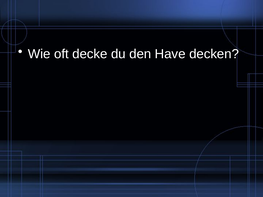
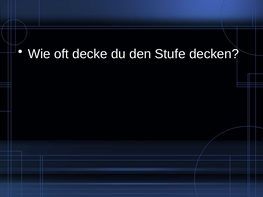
Have: Have -> Stufe (170, 54)
